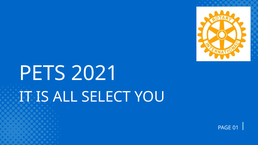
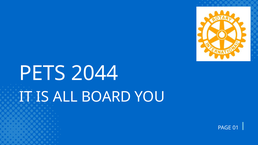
2021: 2021 -> 2044 (95, 73)
SELECT: SELECT -> BOARD (106, 97)
